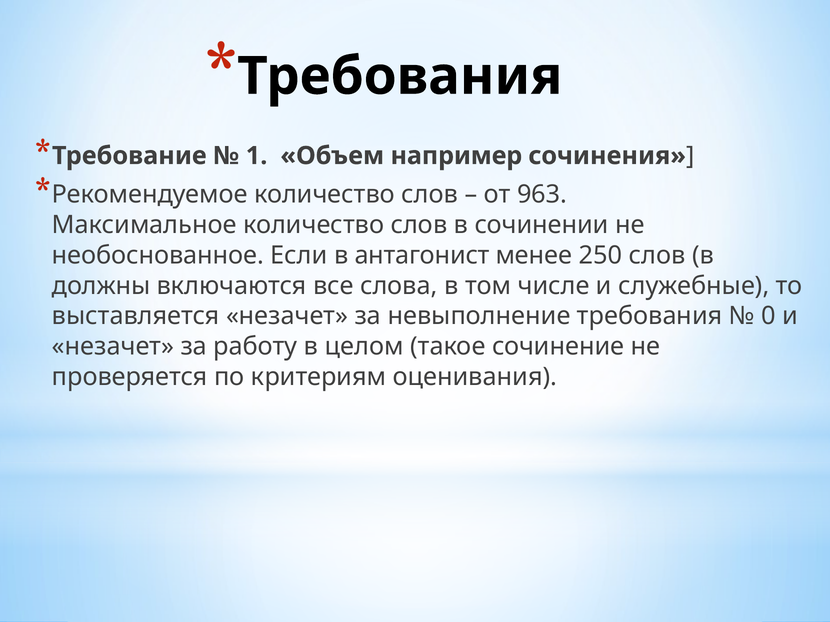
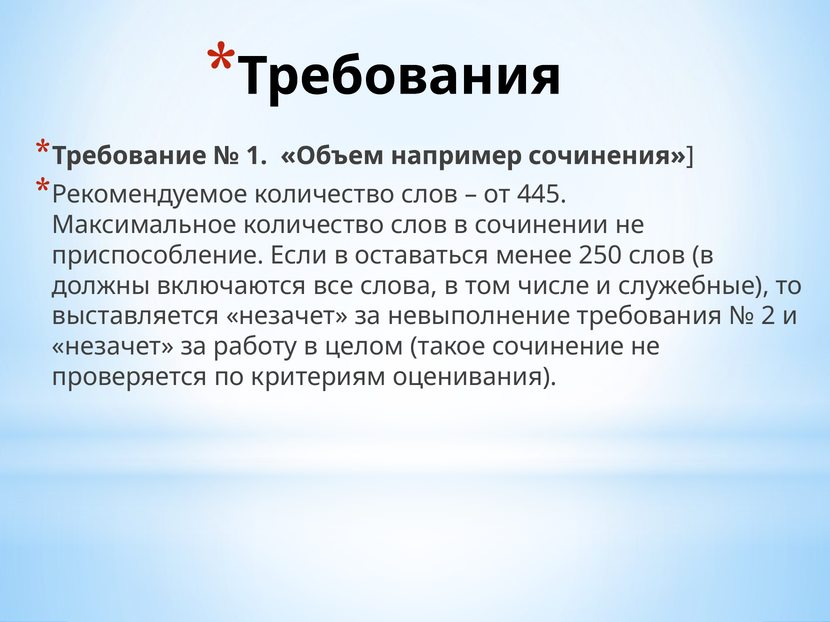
963: 963 -> 445 (542, 195)
необоснованное: необоснованное -> приспособление (158, 256)
антагонист: антагонист -> оставаться (422, 256)
0: 0 -> 2 (769, 316)
